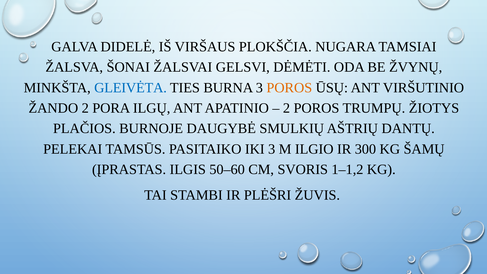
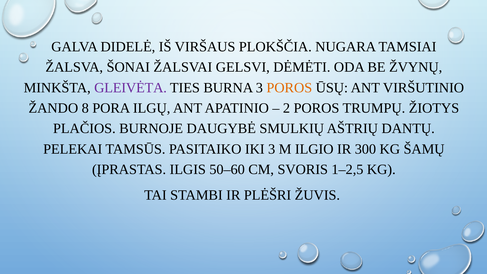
GLEIVĖTA colour: blue -> purple (131, 88)
ŽANDO 2: 2 -> 8 (85, 108)
1–1,2: 1–1,2 -> 1–2,5 (347, 170)
